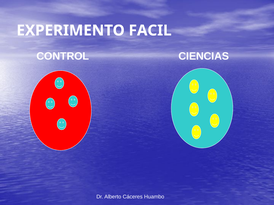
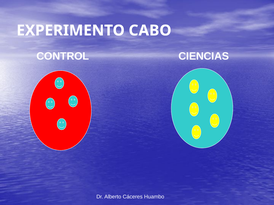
FACIL: FACIL -> CABO (150, 31)
